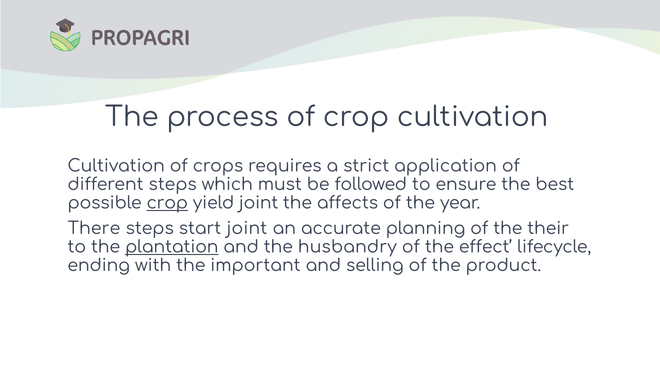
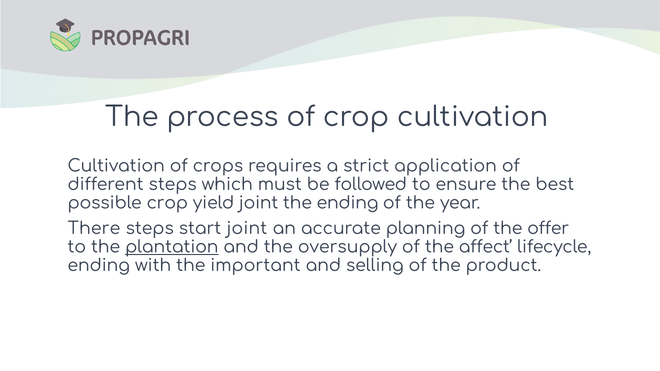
crop underline: present -> none (167, 203)
the affects: affects -> ending (348, 203)
their: their -> offer (548, 229)
husbandry: husbandry -> oversupply (347, 247)
effect: effect -> affect (486, 247)
